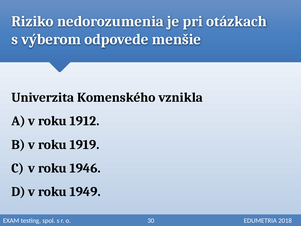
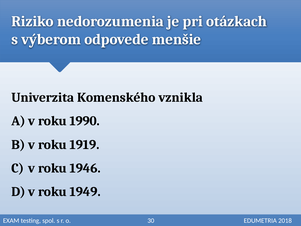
1912: 1912 -> 1990 (85, 121)
